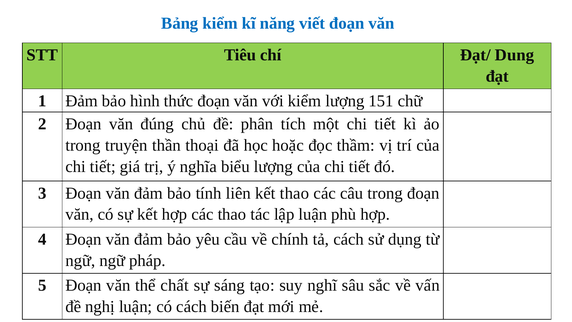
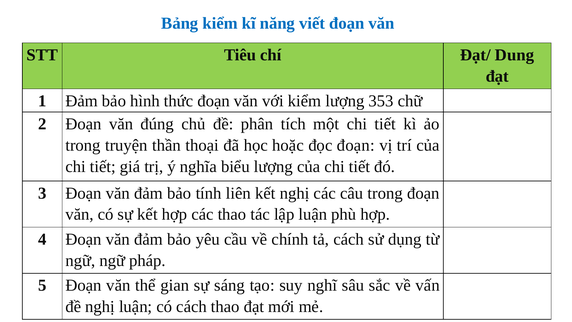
151: 151 -> 353 (381, 101)
đọc thầm: thầm -> đoạn (356, 145)
kết thao: thao -> nghị (295, 193)
chất: chất -> gian (175, 285)
cách biến: biến -> thao (225, 306)
